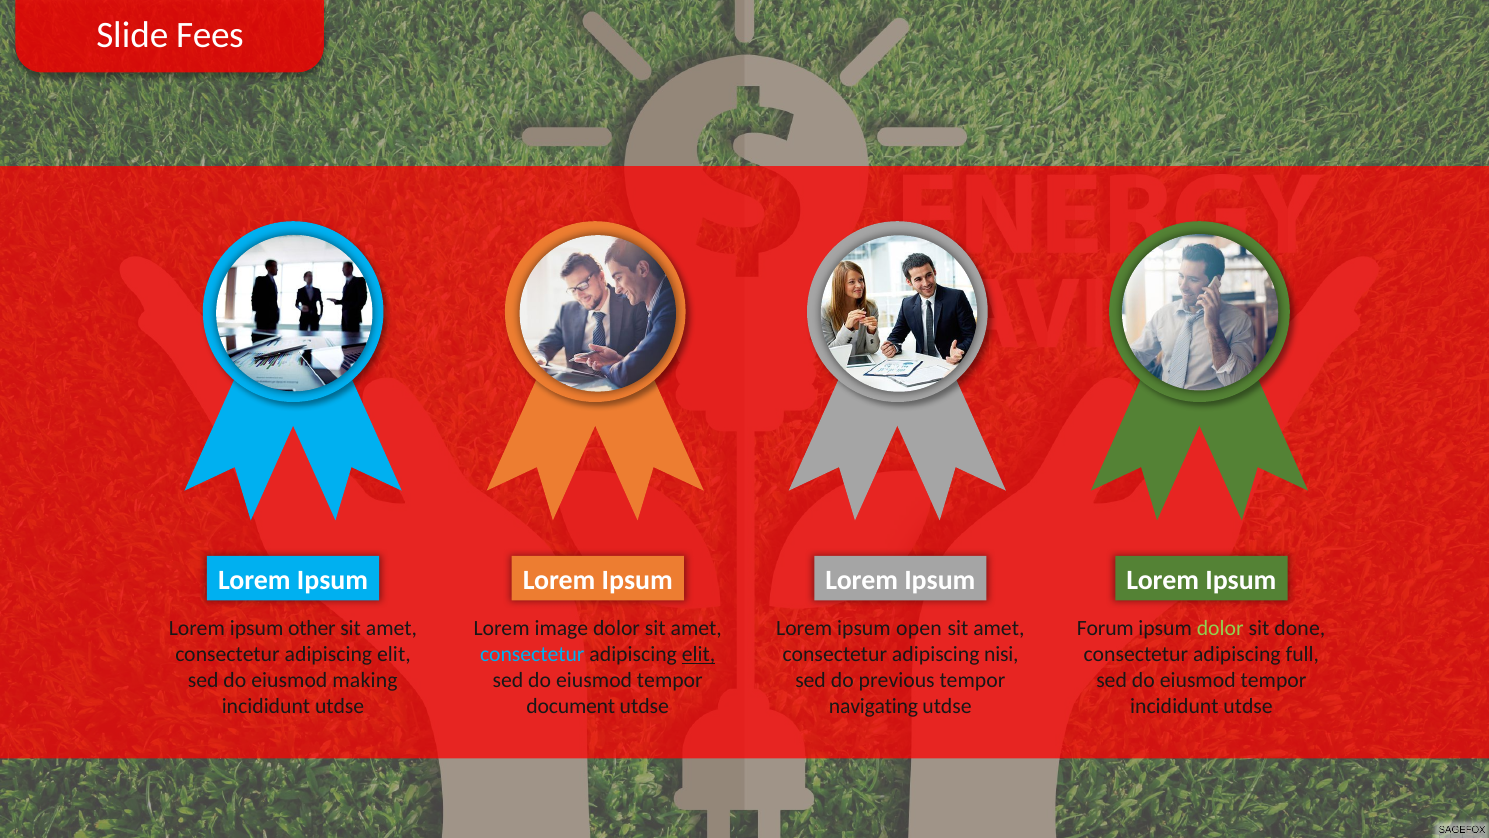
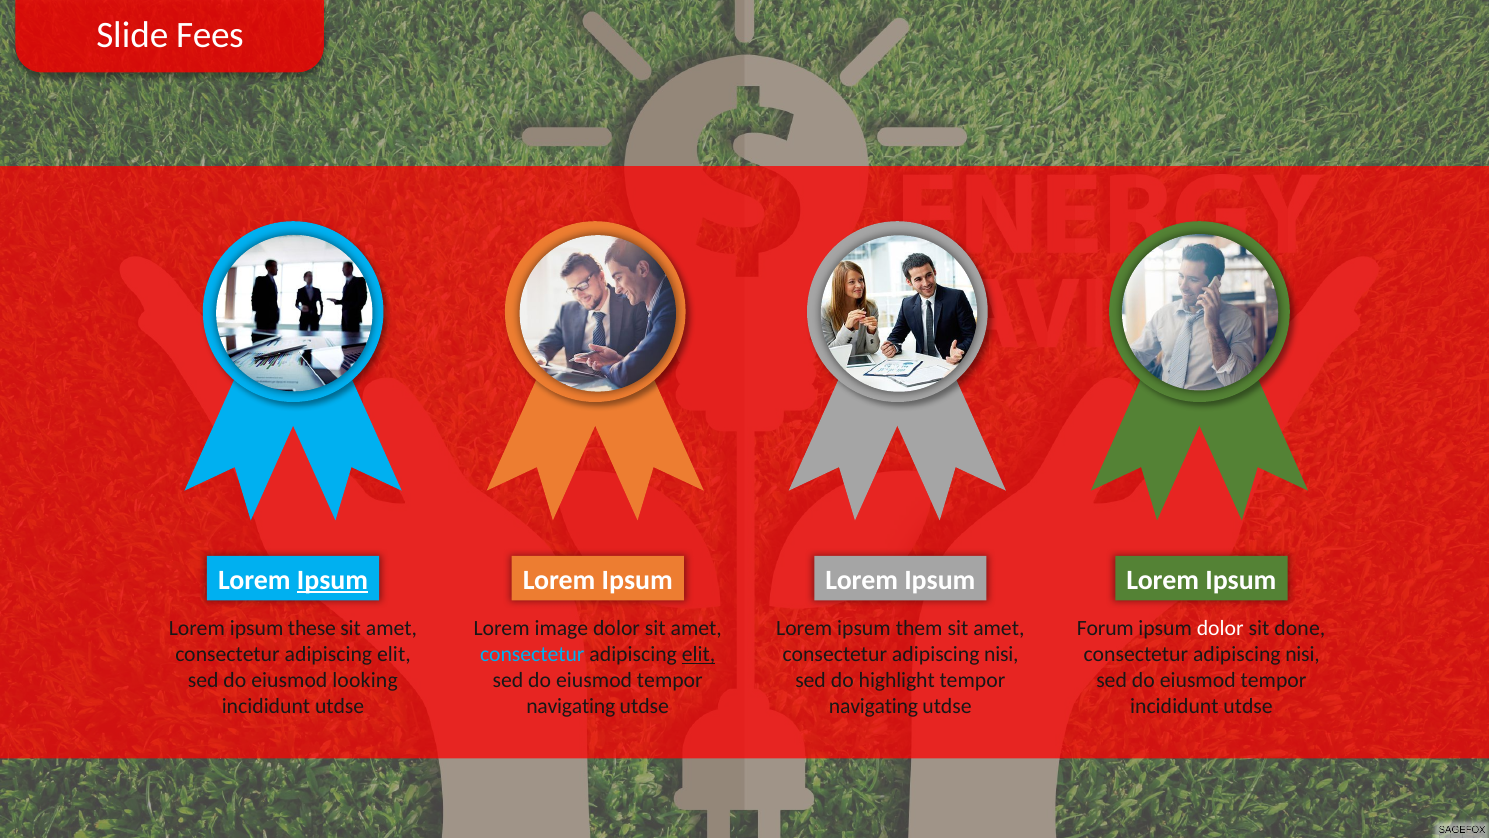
Ipsum underline: none -> present (333, 580)
other: other -> these (312, 628)
open: open -> them (919, 628)
dolor colour: light green -> white (1220, 628)
full: full -> nisi (1302, 654)
making: making -> looking (365, 680)
previous: previous -> highlight (897, 680)
document: document -> navigating (571, 706)
